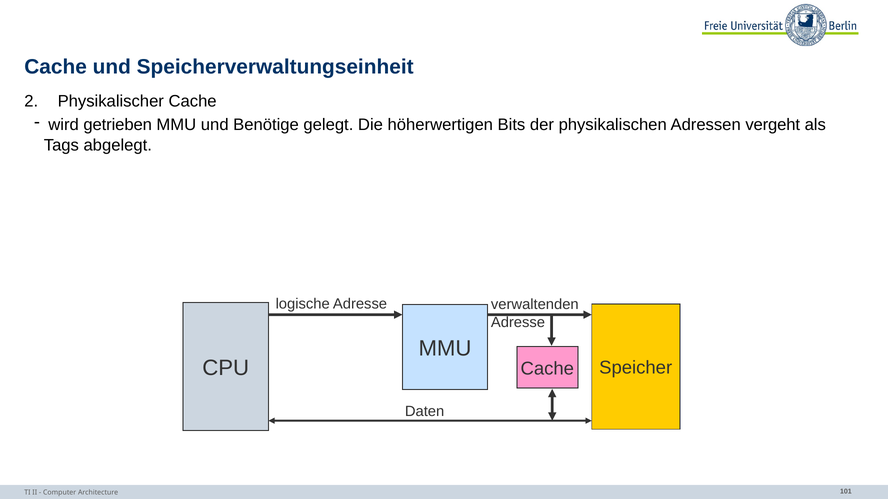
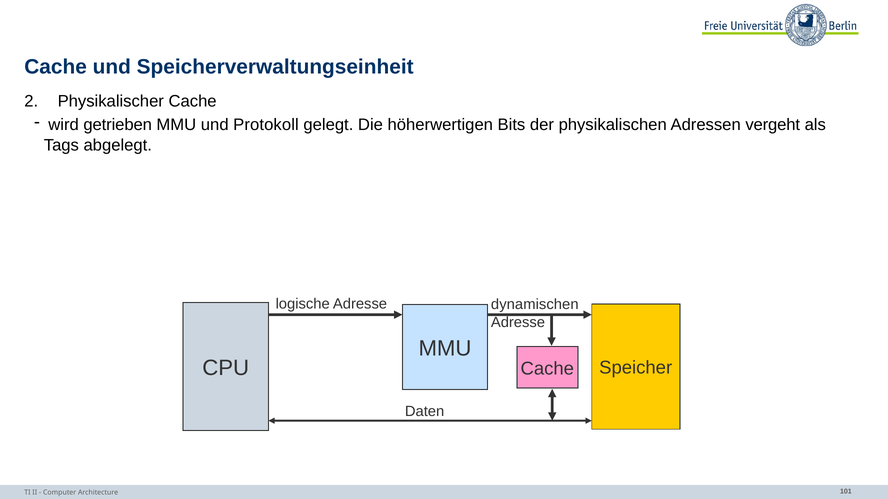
Benötige: Benötige -> Protokoll (266, 125)
verwaltenden: verwaltenden -> dynamischen (535, 305)
